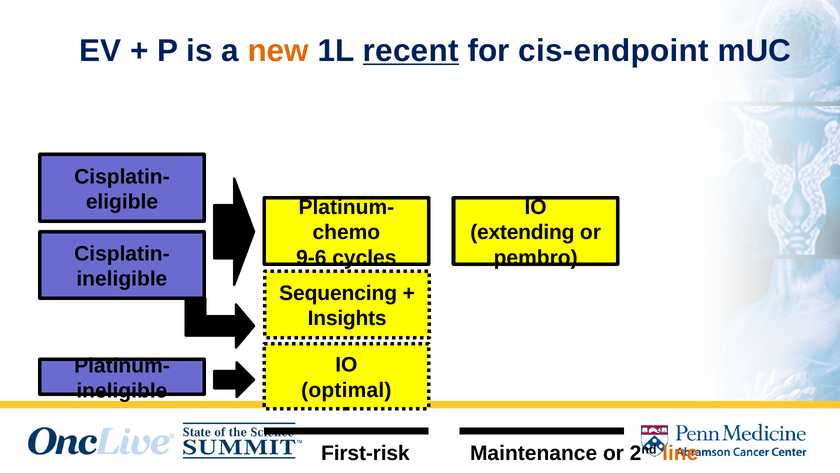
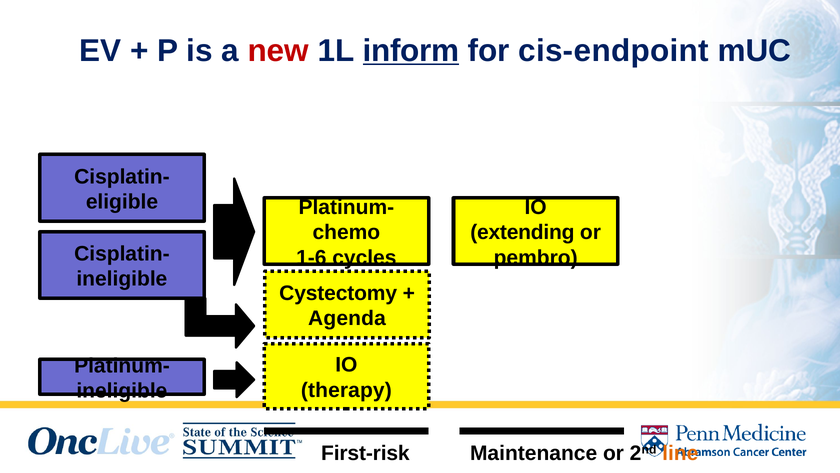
new colour: orange -> red (278, 51)
recent: recent -> inform (411, 51)
9-6: 9-6 -> 1-6 (311, 258)
Sequencing: Sequencing -> Cystectomy (338, 293)
Insights: Insights -> Agenda (347, 318)
optimal: optimal -> therapy (346, 390)
